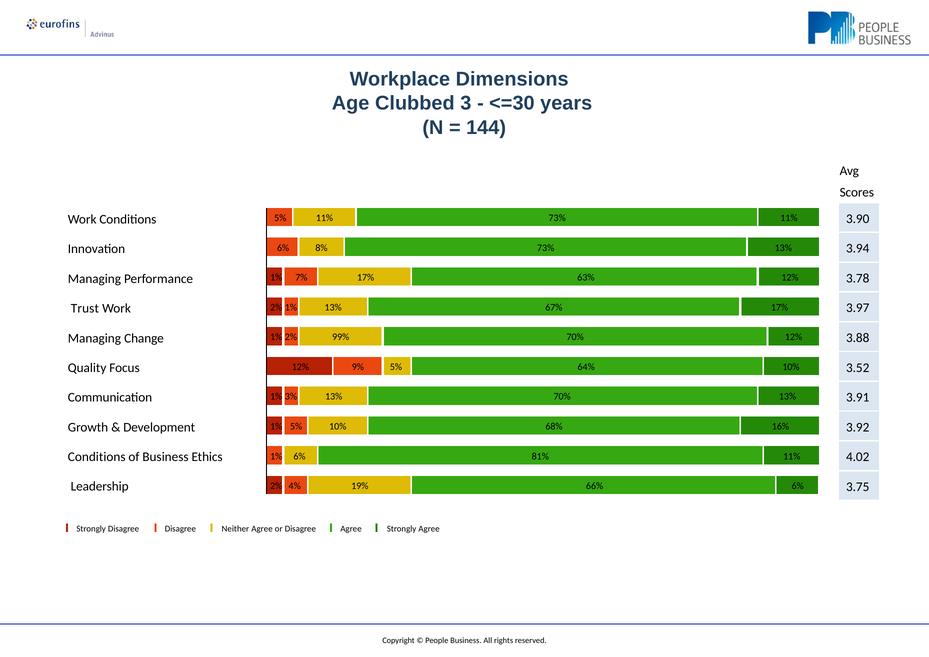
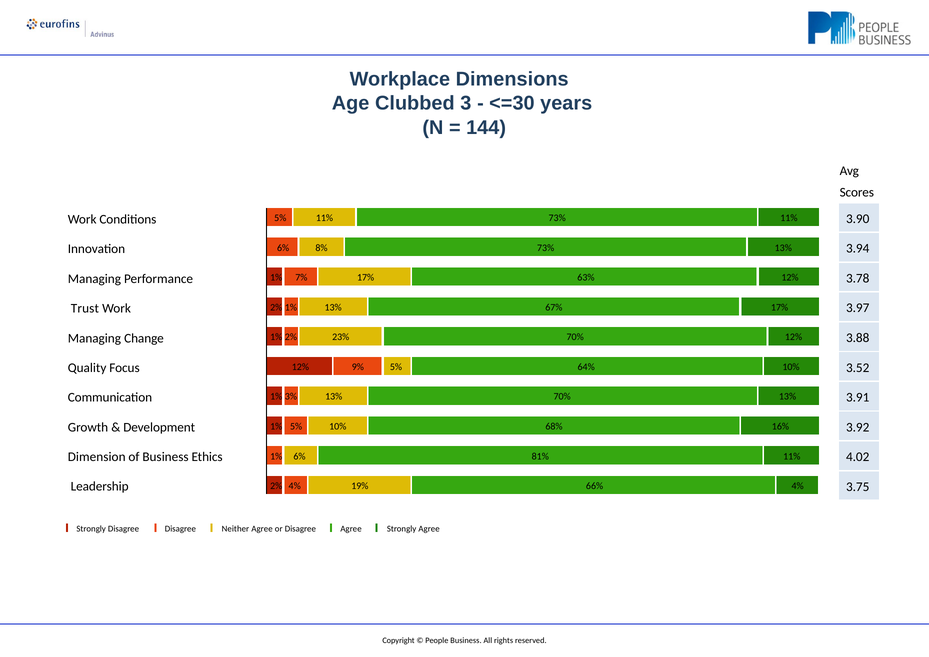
99%: 99% -> 23% (341, 337)
Conditions: Conditions -> Dimension (97, 457)
66% 6%: 6% -> 4% (798, 486)
